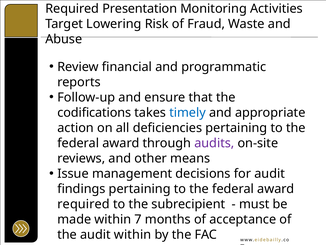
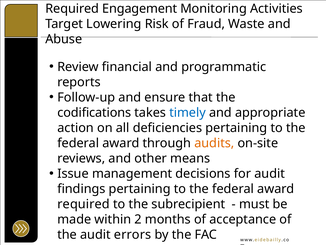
Presentation: Presentation -> Engagement (140, 9)
audits colour: purple -> orange (214, 143)
7: 7 -> 2 (138, 219)
audit within: within -> errors (133, 234)
